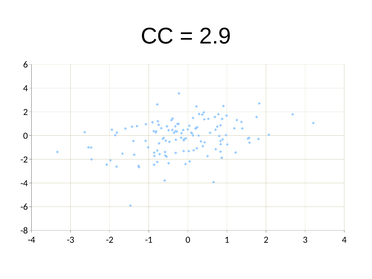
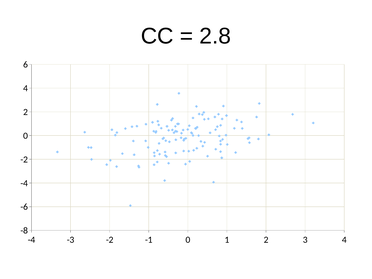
2.9: 2.9 -> 2.8 (215, 36)
